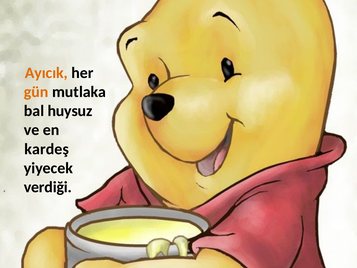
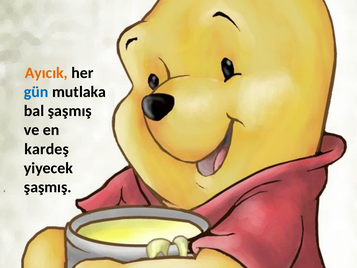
gün colour: orange -> blue (36, 92)
bal huysuz: huysuz -> şaşmış (70, 111)
verdiği: verdiği -> şaşmış (48, 187)
